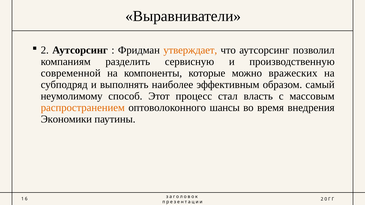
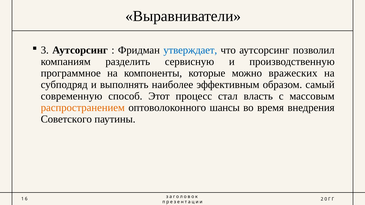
2: 2 -> 3 (45, 50)
утверждает colour: orange -> blue (190, 50)
современной: современной -> программное (71, 73)
неумолимому: неумолимому -> современную (72, 96)
Экономики: Экономики -> Советского (66, 119)
